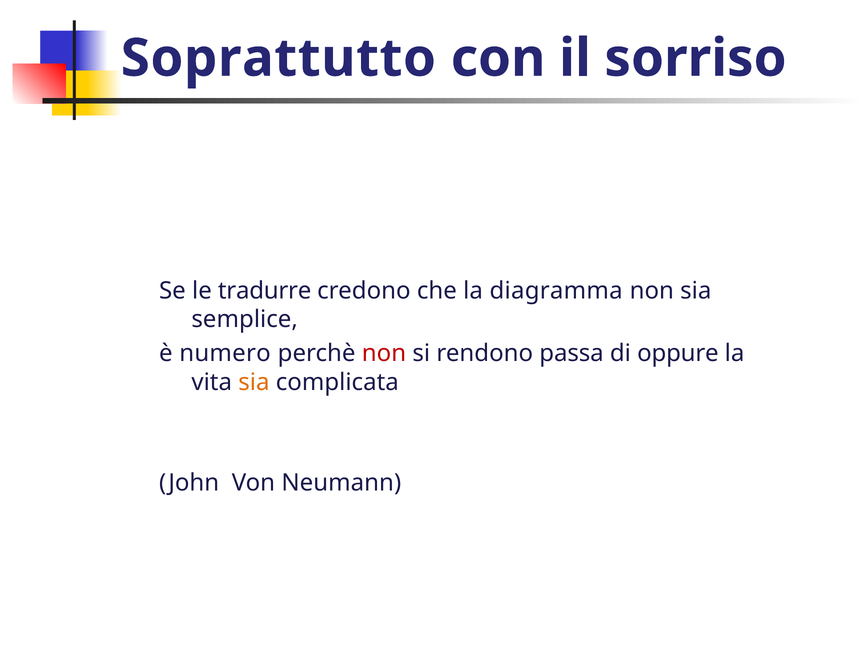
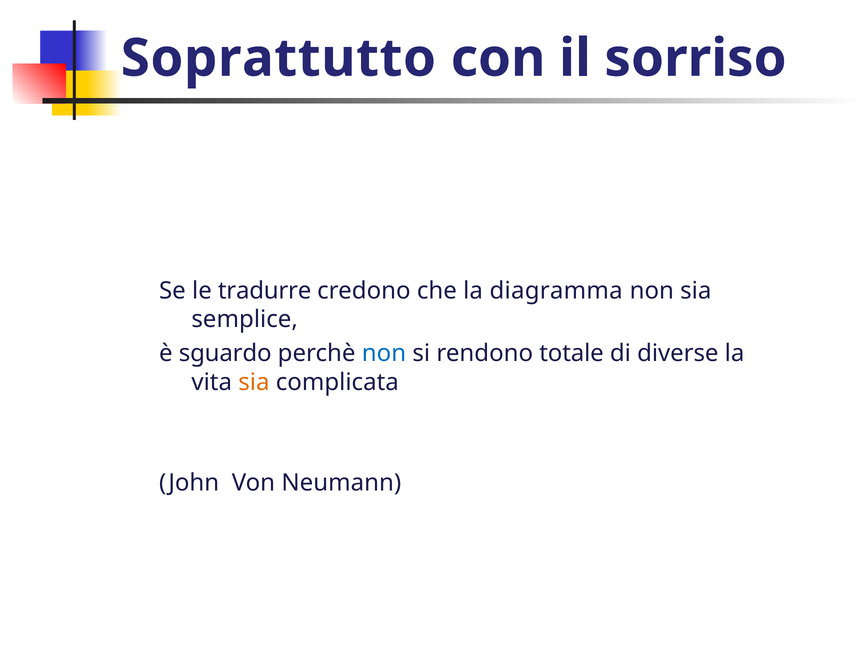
numero: numero -> sguardo (225, 353)
non colour: red -> blue (384, 353)
passa: passa -> totale (572, 353)
oppure: oppure -> diverse (678, 353)
